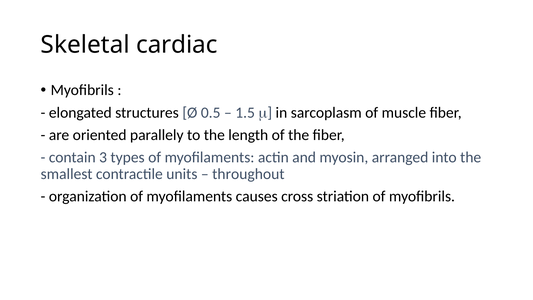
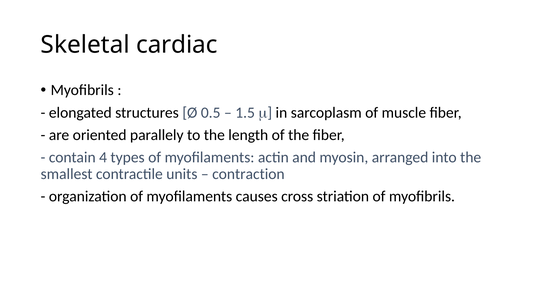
3: 3 -> 4 (103, 157)
throughout: throughout -> contraction (248, 174)
